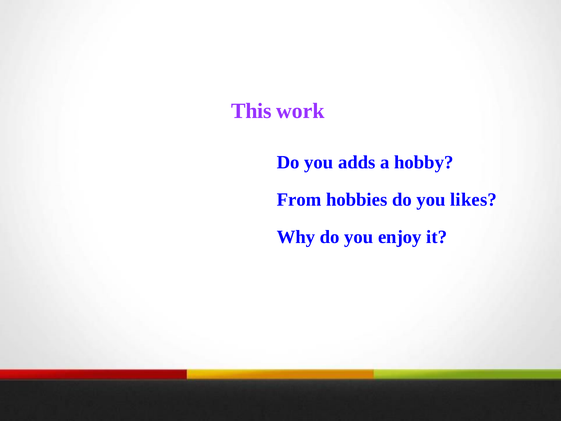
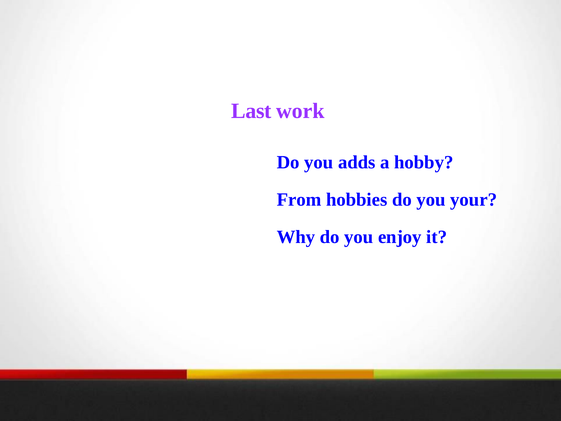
This: This -> Last (251, 111)
likes: likes -> your (474, 200)
